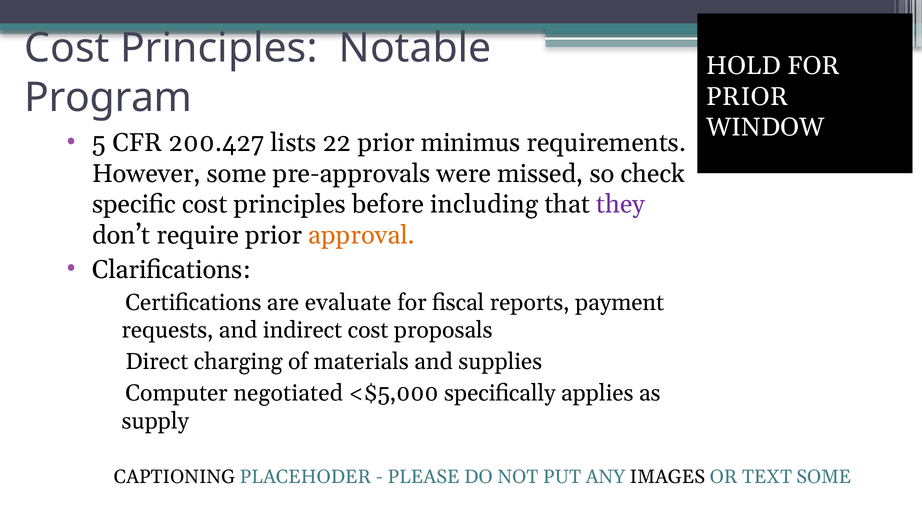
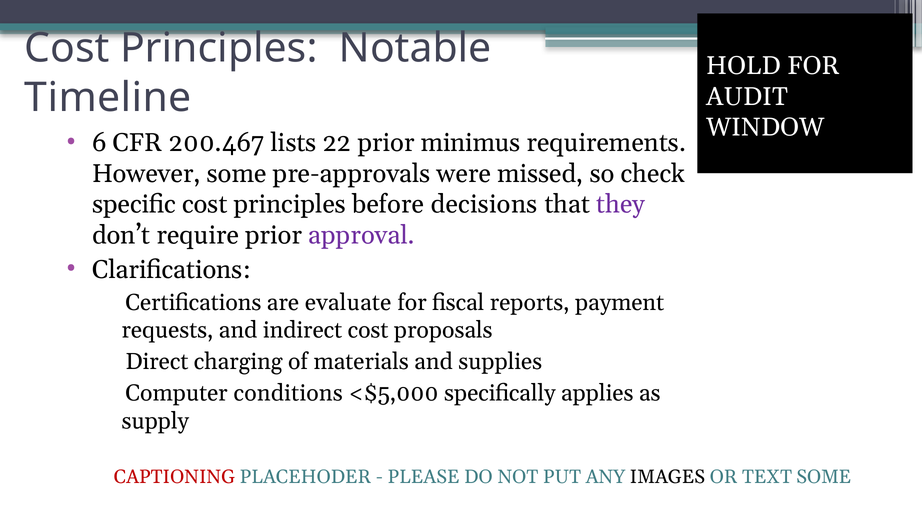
Program: Program -> Timeline (108, 98)
PRIOR: PRIOR -> AUDIT (747, 97)
5: 5 -> 6 (99, 143)
200.427: 200.427 -> 200.467 (216, 143)
including: including -> decisions (484, 204)
approval colour: orange -> purple (362, 235)
negotiated: negotiated -> conditions (288, 393)
CAPTIONING colour: black -> red (174, 476)
